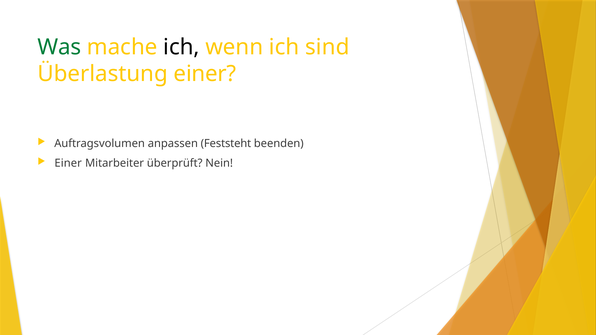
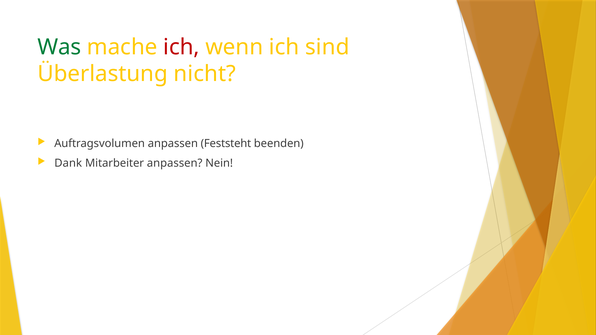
ich colour: black -> red (181, 47)
Überlastung einer: einer -> nicht (205, 74)
Einer: Einer -> Dank (68, 163)
Mitarbeiter überprüft: überprüft -> anpassen (175, 163)
